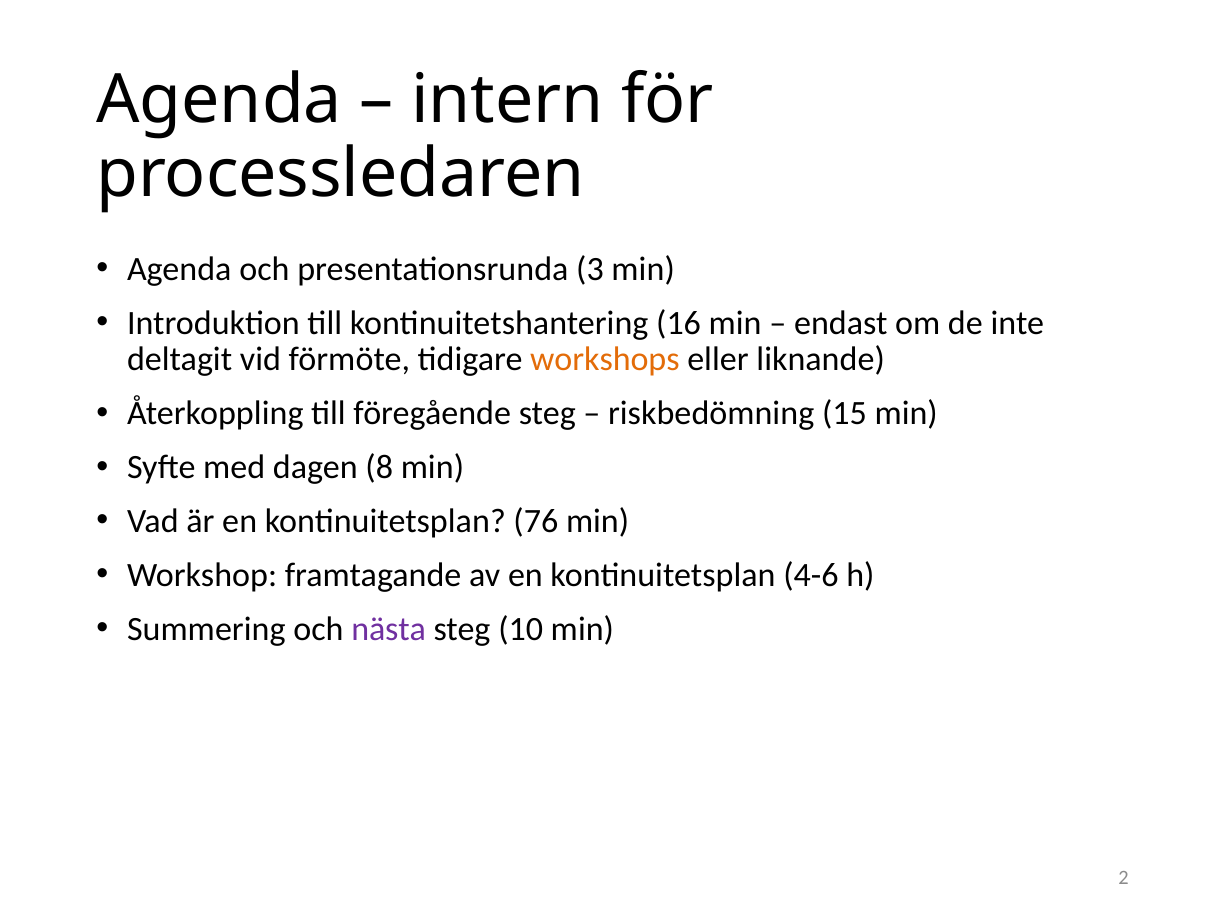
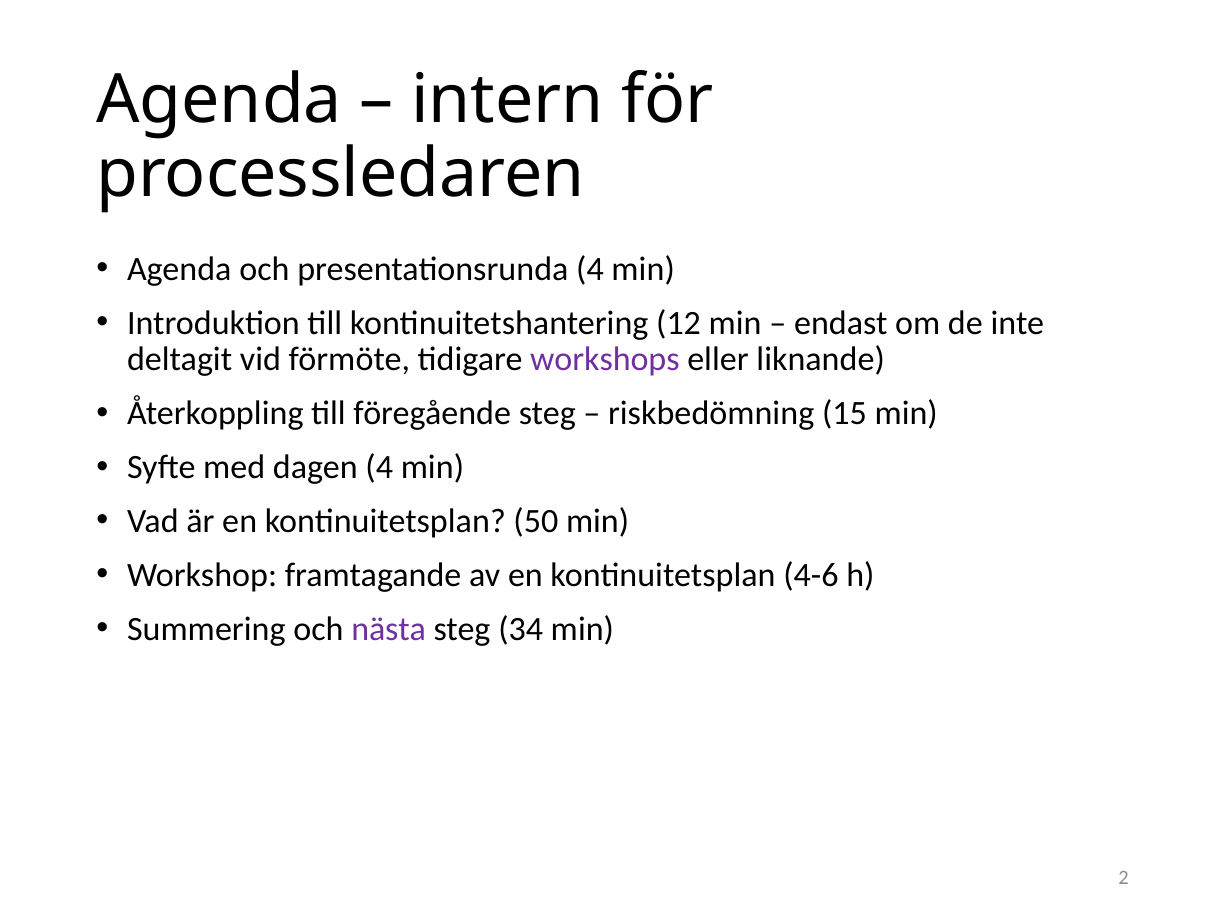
presentationsrunda 3: 3 -> 4 (590, 269)
16: 16 -> 12 (679, 323)
workshops colour: orange -> purple (605, 360)
dagen 8: 8 -> 4 (379, 467)
76: 76 -> 50 (536, 521)
10: 10 -> 34 (521, 629)
